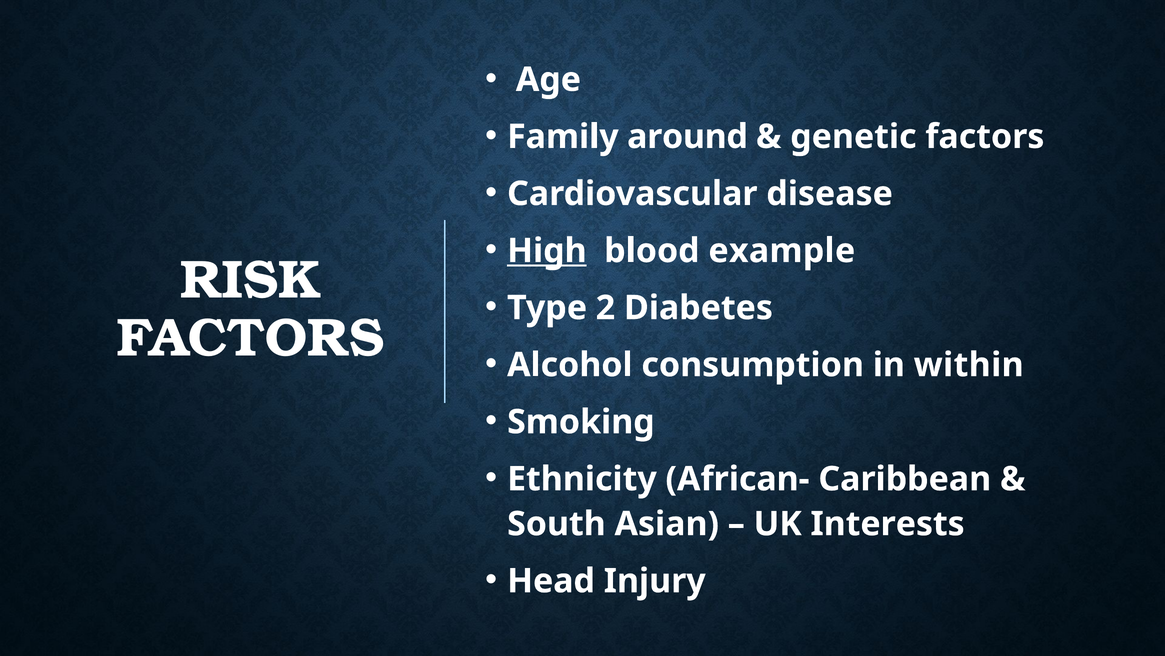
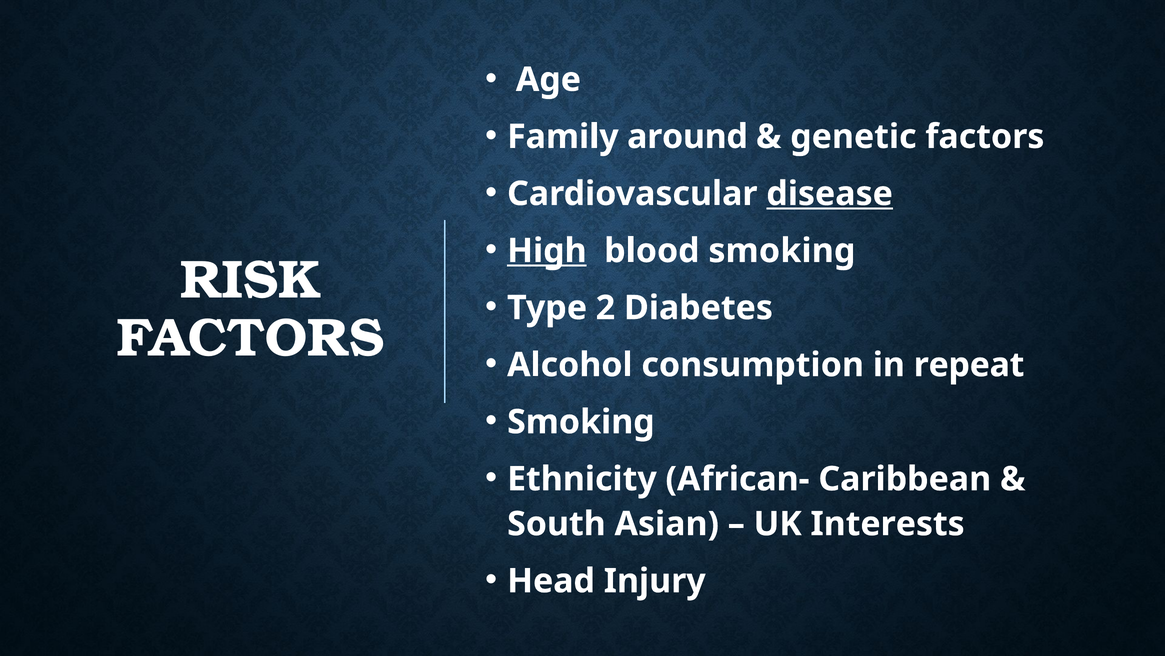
disease underline: none -> present (830, 194)
blood example: example -> smoking (782, 251)
within: within -> repeat (969, 365)
